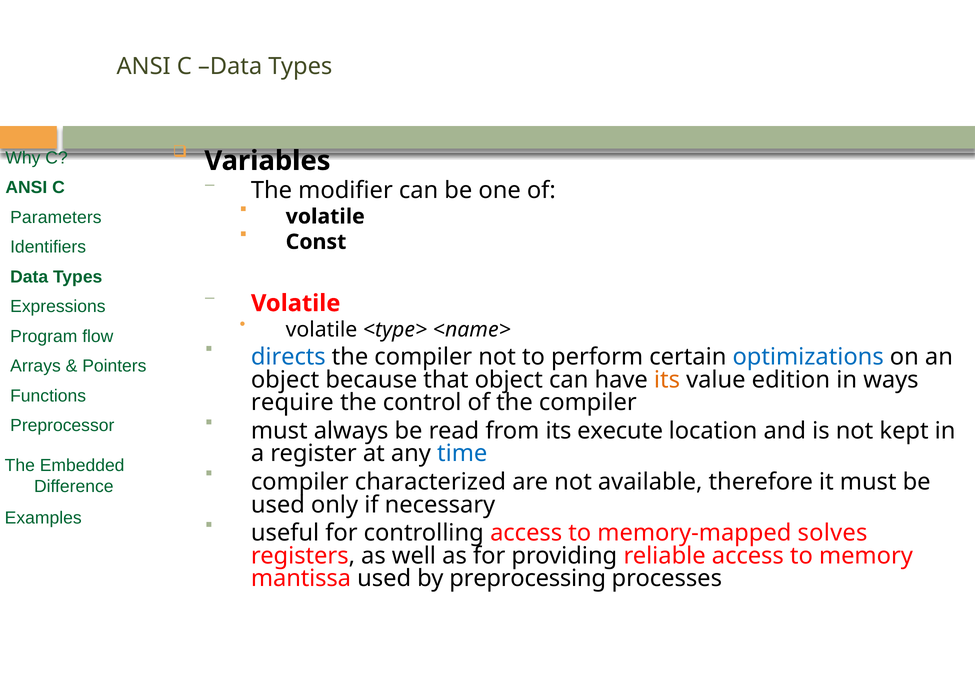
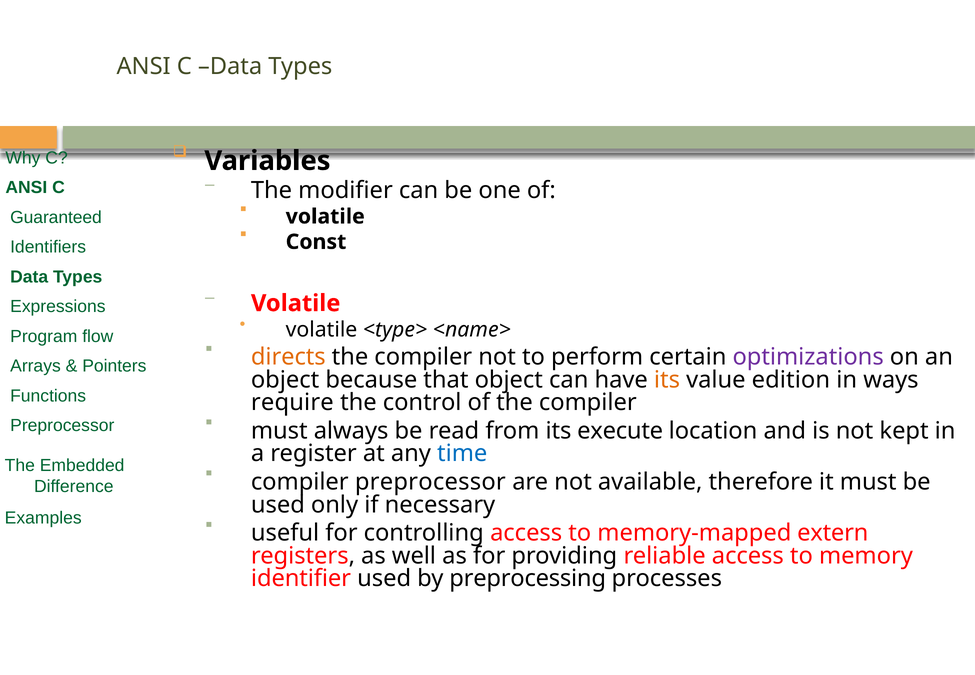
Parameters: Parameters -> Guaranteed (56, 217)
directs colour: blue -> orange (288, 357)
optimizations colour: blue -> purple (808, 357)
compiler characterized: characterized -> preprocessor (430, 482)
solves: solves -> extern (833, 533)
mantissa: mantissa -> identifier (301, 579)
